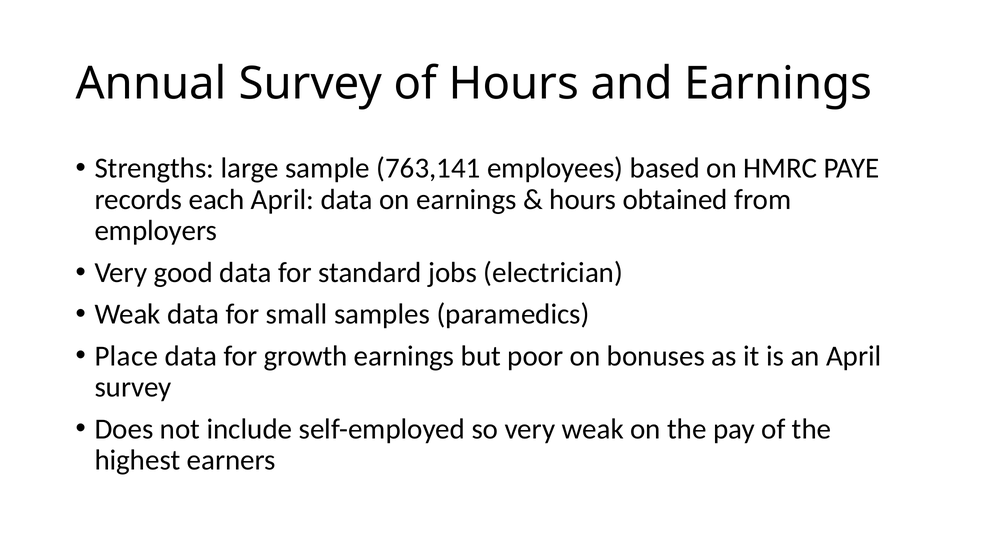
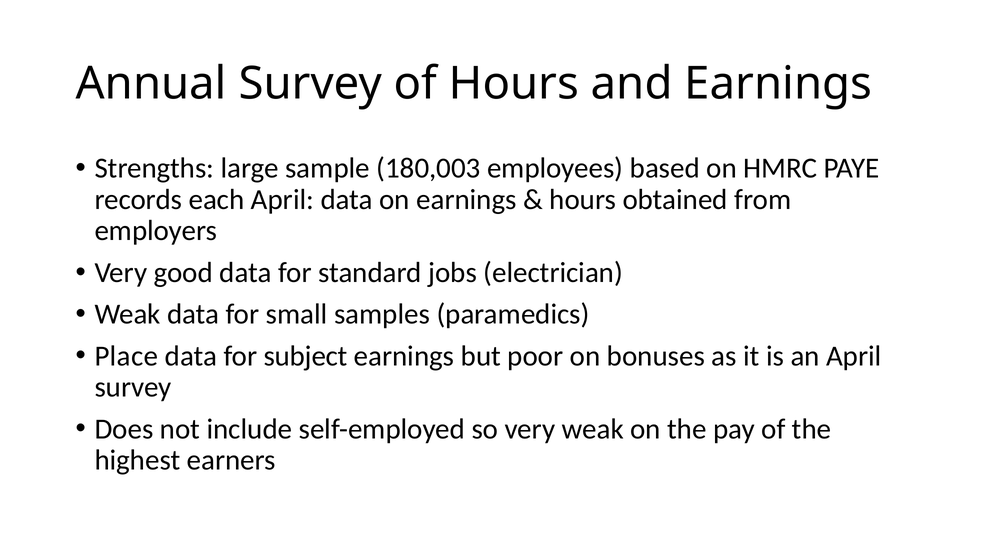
763,141: 763,141 -> 180,003 (428, 168)
growth: growth -> subject (306, 356)
